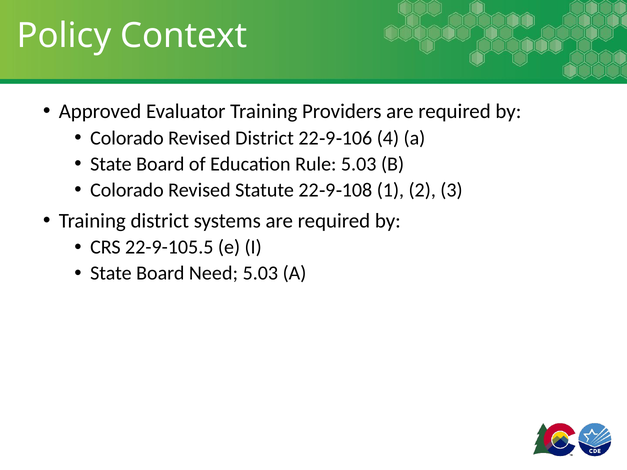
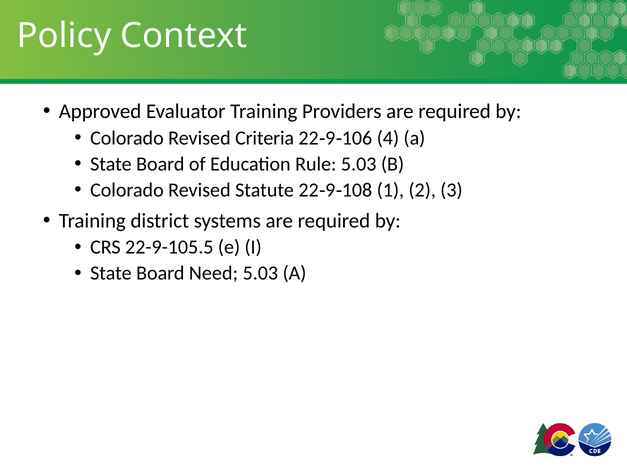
Revised District: District -> Criteria (265, 138)
